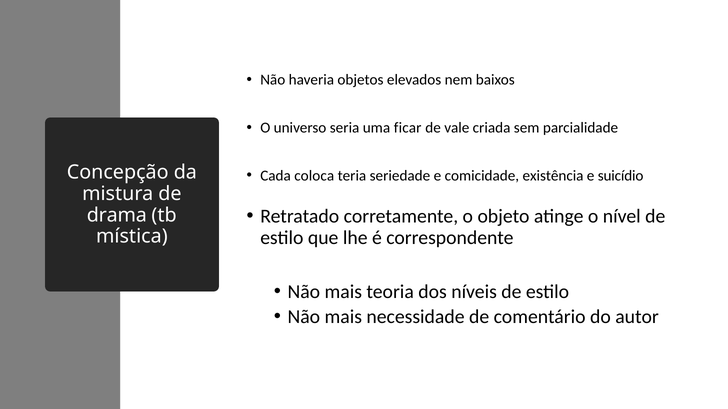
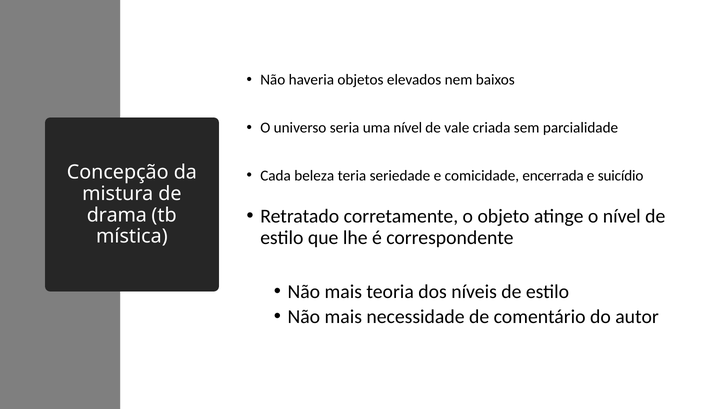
uma ficar: ficar -> nível (408, 128)
coloca: coloca -> beleza (314, 176)
existência: existência -> encerrada (553, 176)
